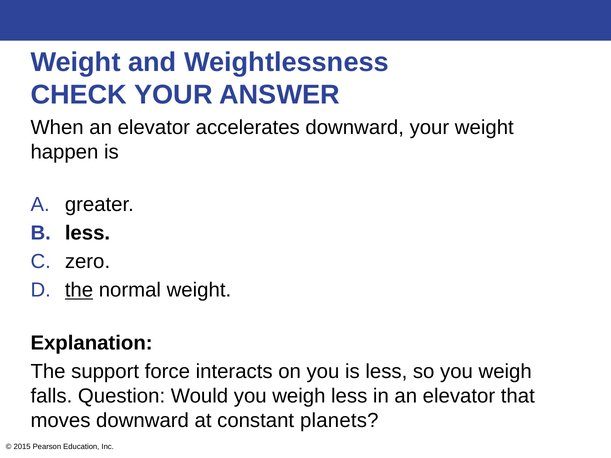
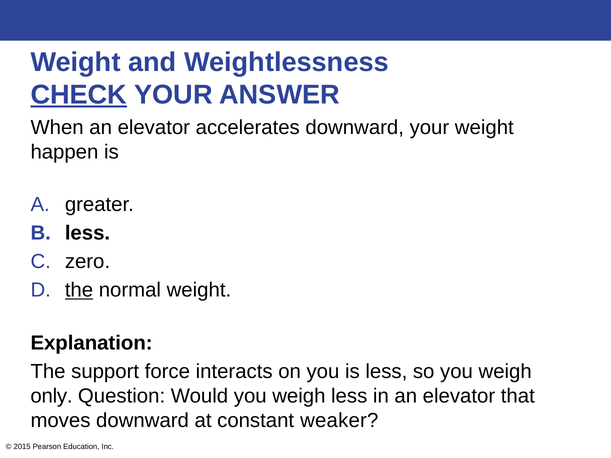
CHECK underline: none -> present (79, 95)
falls: falls -> only (52, 396)
planets: planets -> weaker (339, 421)
